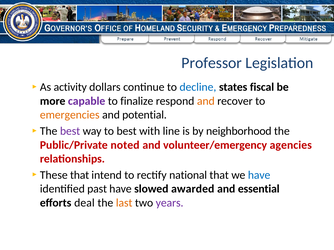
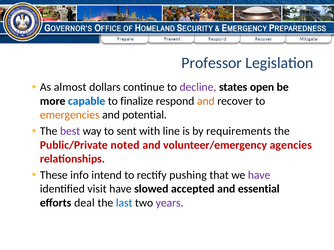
activity: activity -> almost (70, 87)
decline colour: blue -> purple (198, 87)
fiscal: fiscal -> open (262, 87)
capable colour: purple -> blue (87, 101)
to best: best -> sent (127, 131)
neighborhood: neighborhood -> requirements (239, 131)
These that: that -> info (80, 175)
national: national -> pushing (188, 175)
have colour: blue -> purple (259, 175)
past: past -> visit (97, 189)
awarded: awarded -> accepted (193, 189)
last colour: orange -> blue (124, 203)
